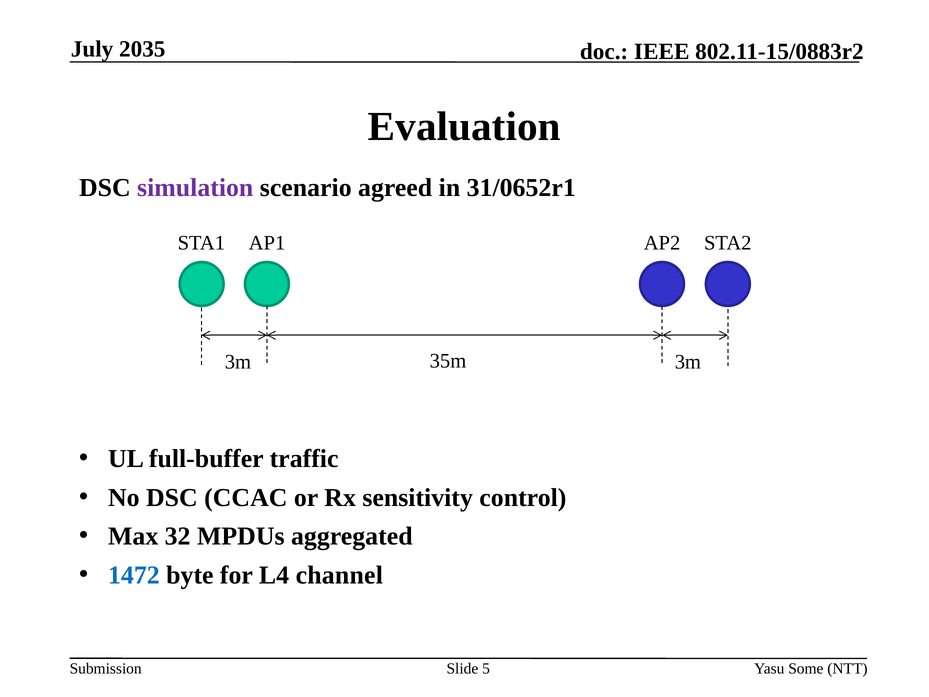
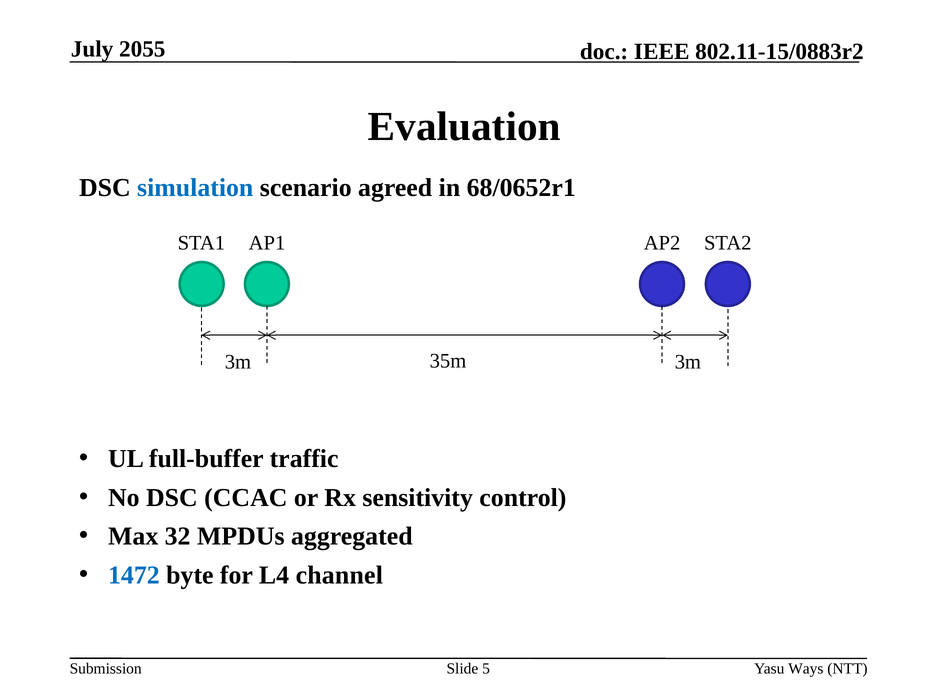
2035: 2035 -> 2055 (142, 49)
simulation colour: purple -> blue (195, 187)
31/0652r1: 31/0652r1 -> 68/0652r1 (521, 187)
Some: Some -> Ways (806, 668)
